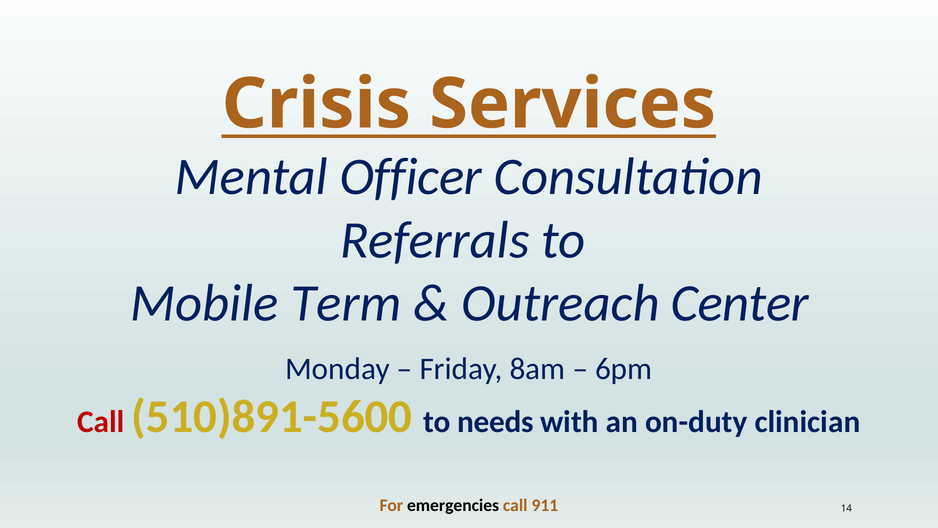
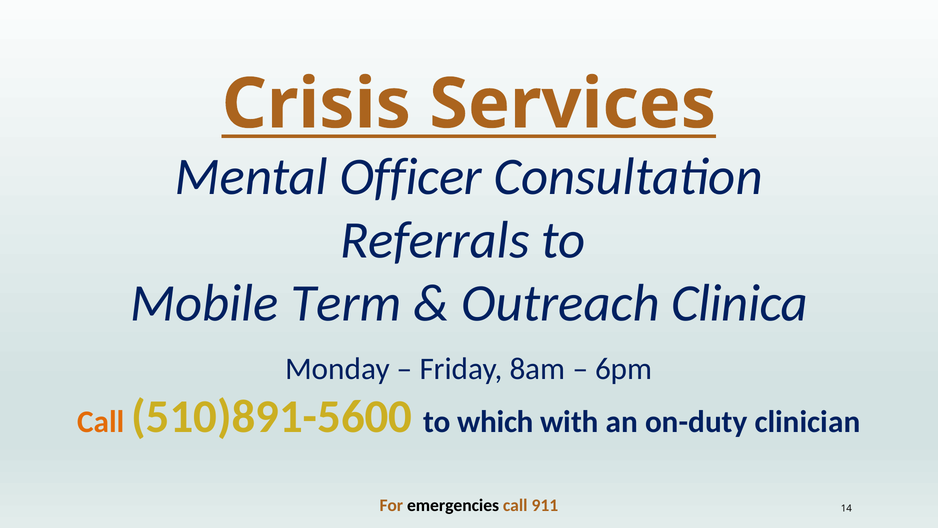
Center: Center -> Clinica (740, 303)
Call colour: red -> orange (101, 422)
needs: needs -> which (495, 422)
